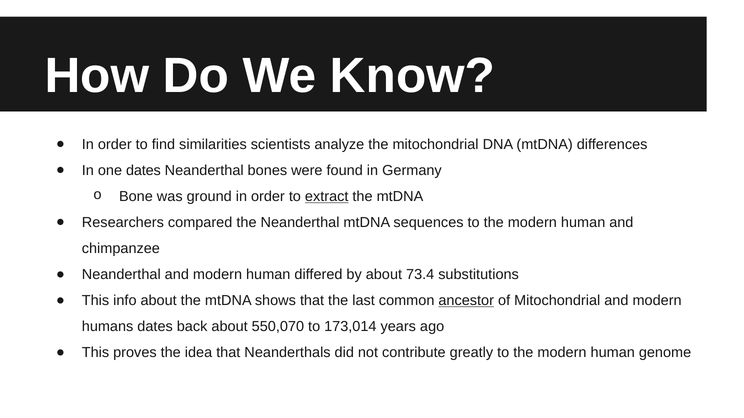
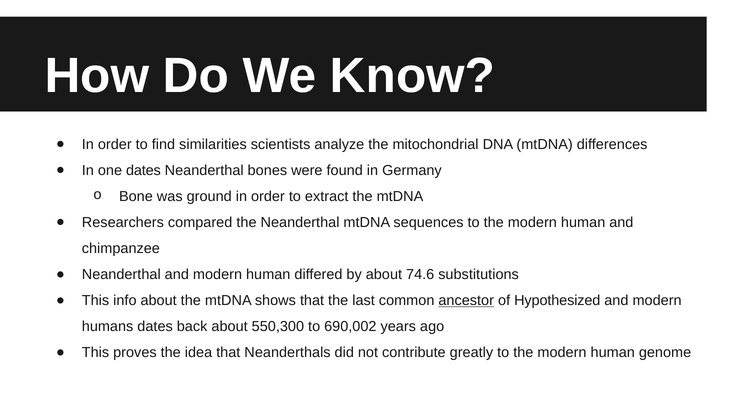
extract underline: present -> none (327, 197)
73.4: 73.4 -> 74.6 (420, 275)
of Mitochondrial: Mitochondrial -> Hypothesized (557, 301)
550,070: 550,070 -> 550,300 (278, 327)
173,014: 173,014 -> 690,002 (350, 327)
